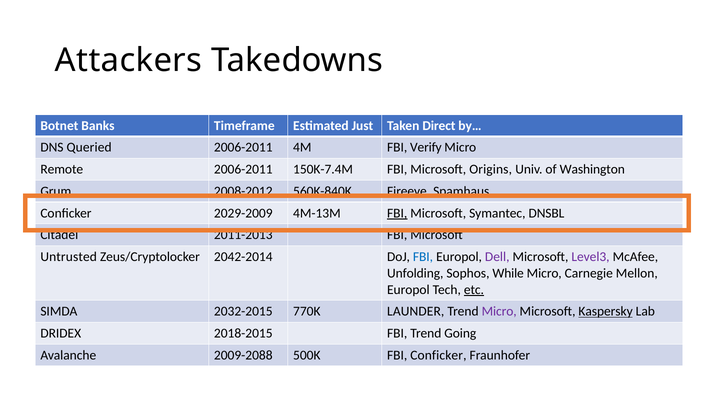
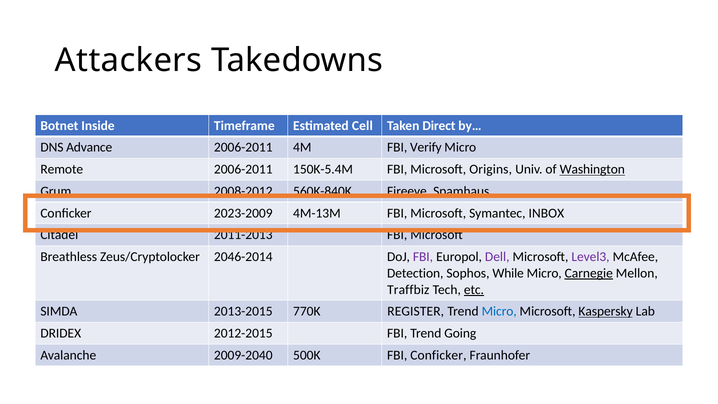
Banks: Banks -> Inside (98, 126)
Just: Just -> Cell (362, 126)
Queried: Queried -> Advance (89, 148)
150K-7.4M: 150K-7.4M -> 150K-5.4M (323, 169)
Washington underline: none -> present (592, 169)
2029-2009: 2029-2009 -> 2023-2009 (243, 213)
FBI underline: present -> none (397, 213)
DNSBL: DNSBL -> INBOX (546, 213)
Untrusted: Untrusted -> Breathless (69, 257)
2042-2014: 2042-2014 -> 2046-2014 (243, 257)
FBI colour: blue -> purple (423, 257)
Unfolding: Unfolding -> Detection (415, 273)
Carnegie underline: none -> present (589, 273)
Europol: Europol -> Traffbiz (408, 290)
2032-2015: 2032-2015 -> 2013-2015 (243, 311)
LAUNDER: LAUNDER -> REGISTER (416, 311)
Micro colour: purple -> blue (499, 311)
2018-2015: 2018-2015 -> 2012-2015 (243, 333)
2009-2088: 2009-2088 -> 2009-2040 (243, 355)
